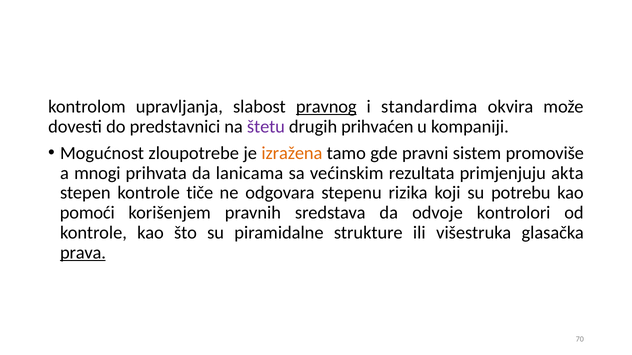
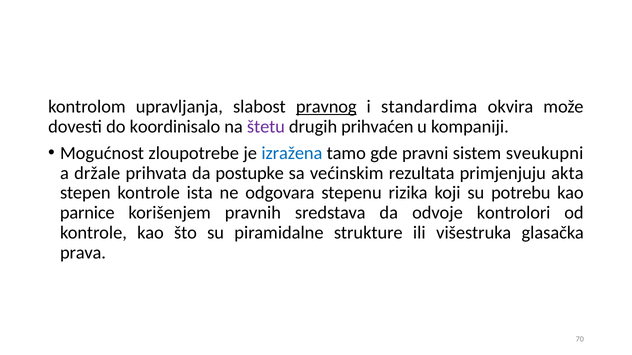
predstavnici: predstavnici -> koordinisalo (175, 127)
izražena colour: orange -> blue (292, 153)
promoviše: promoviše -> sveukupni (545, 153)
mnogi: mnogi -> držale (97, 173)
lanicama: lanicama -> postupke (250, 173)
tiče: tiče -> ista (200, 193)
pomoći: pomoći -> parnice (87, 213)
prava underline: present -> none (83, 253)
